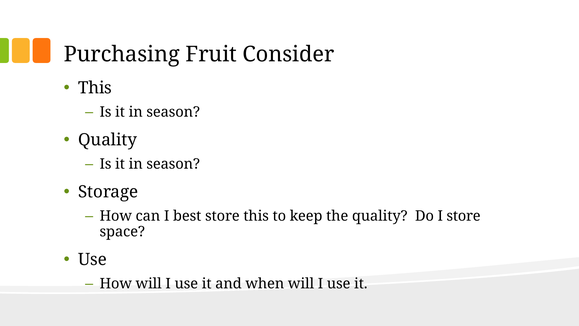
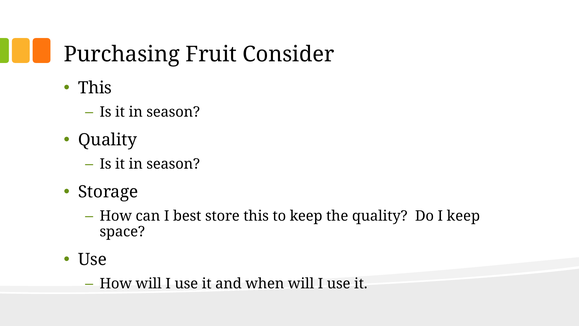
I store: store -> keep (463, 216)
